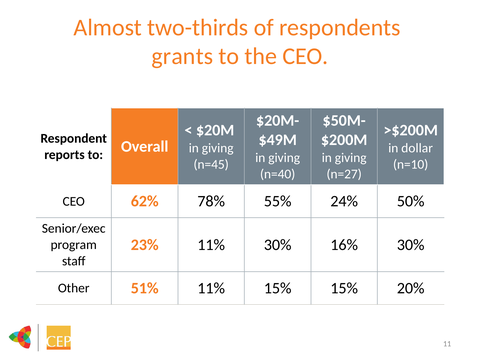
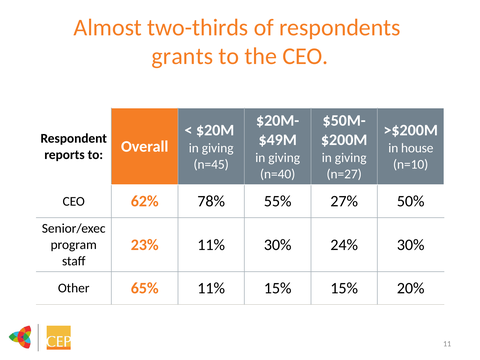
dollar: dollar -> house (417, 148)
24%: 24% -> 27% (344, 201)
16%: 16% -> 24% (344, 245)
51%: 51% -> 65% (145, 288)
